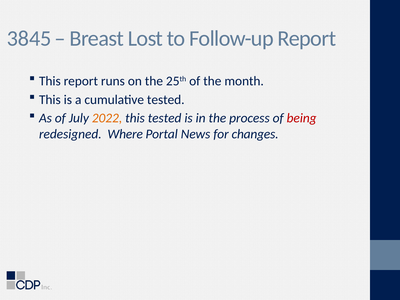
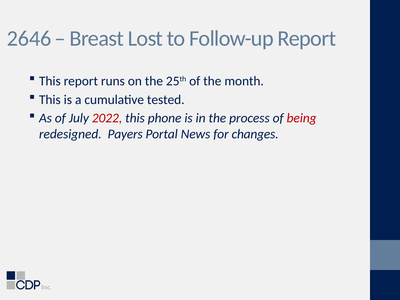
3845: 3845 -> 2646 (29, 39)
2022 colour: orange -> red (107, 118)
this tested: tested -> phone (165, 118)
Where: Where -> Payers (125, 134)
